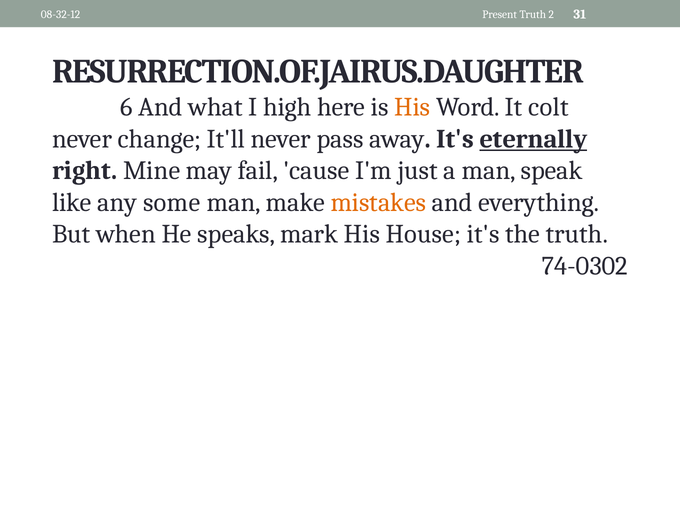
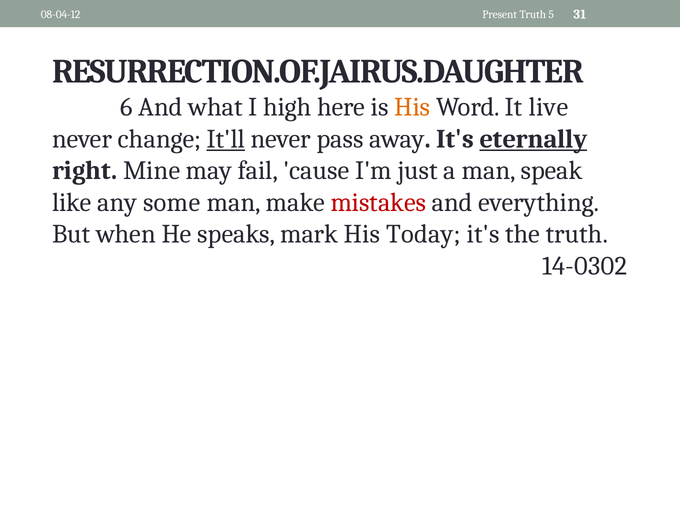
08-32-12: 08-32-12 -> 08-04-12 (61, 14)
2: 2 -> 5 (551, 14)
colt: colt -> live (549, 107)
It'll underline: none -> present (226, 139)
mistakes colour: orange -> red (378, 202)
House: House -> Today (423, 234)
74-0302: 74-0302 -> 14-0302 (585, 266)
